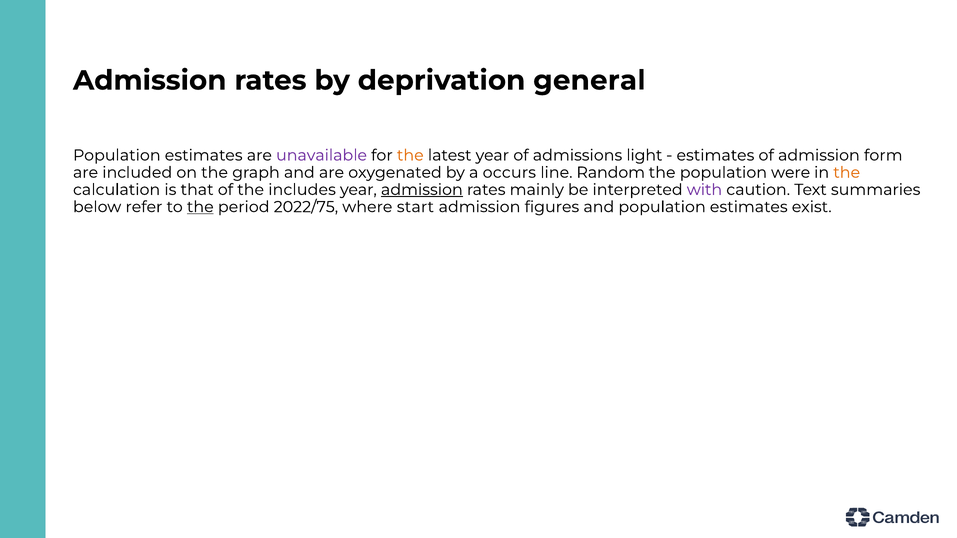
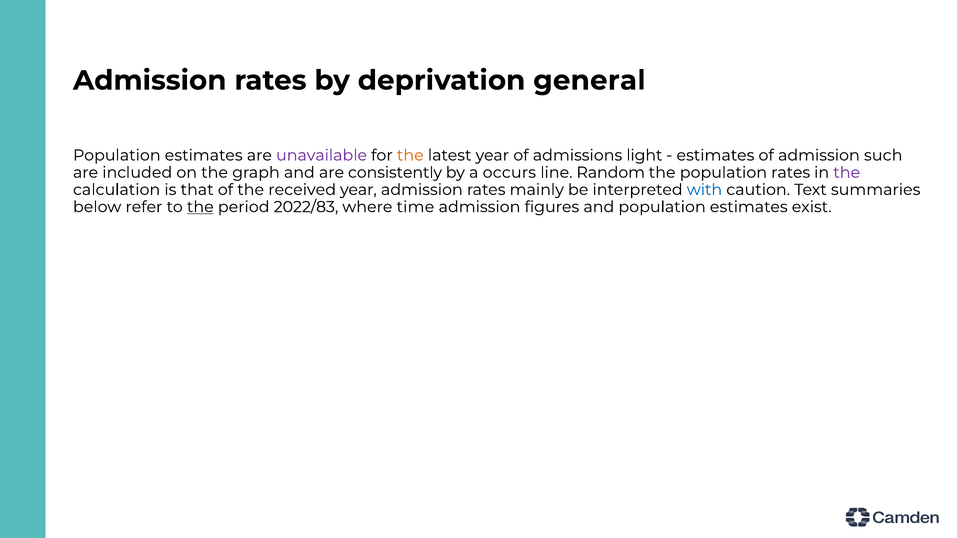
form: form -> such (883, 155)
oxygenated: oxygenated -> consistently (395, 173)
population were: were -> rates (791, 173)
the colour: orange -> purple (847, 173)
includes: includes -> received (302, 190)
admission underline: present -> none (422, 190)
with colour: purple -> blue (704, 190)
2022/75: 2022/75 -> 2022/83 (306, 207)
start: start -> time (415, 207)
